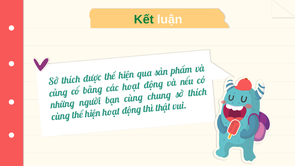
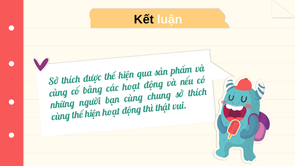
Kết colour: green -> black (144, 19)
